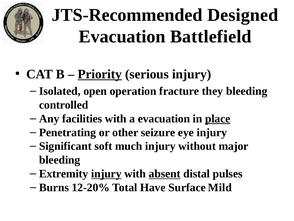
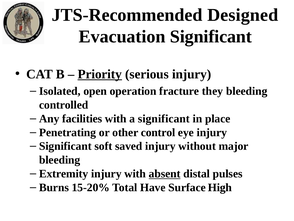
Evacuation Battlefield: Battlefield -> Significant (211, 37)
a evacuation: evacuation -> significant (164, 118)
place underline: present -> none (218, 118)
seizure: seizure -> control (158, 132)
much: much -> saved (129, 146)
injury underline: present -> none (106, 173)
12-20%: 12-20% -> 15-20% (91, 187)
Mild: Mild -> High (220, 187)
